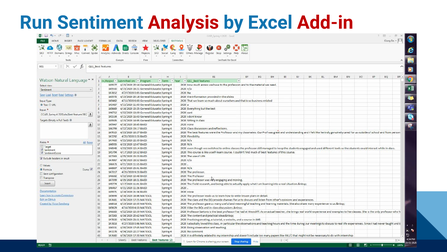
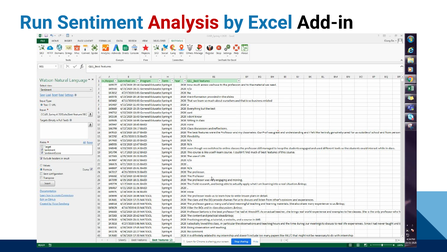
Add-in colour: red -> black (325, 23)
